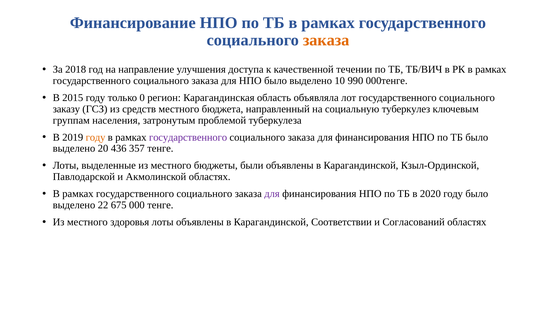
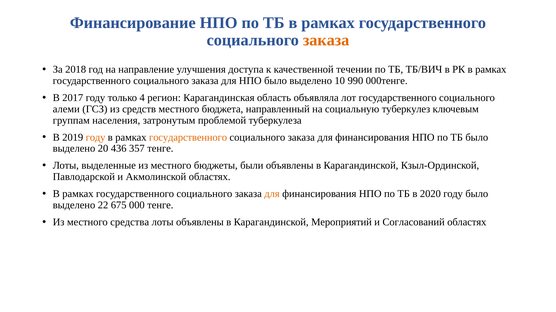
2015: 2015 -> 2017 (73, 98)
0: 0 -> 4 (142, 98)
заказу: заказу -> алеми (66, 109)
государственного colour: purple -> orange (188, 138)
для colour: purple -> orange (272, 194)
здоровья: здоровья -> средства (130, 223)
Соответствии: Соответствии -> Мероприятий (341, 223)
